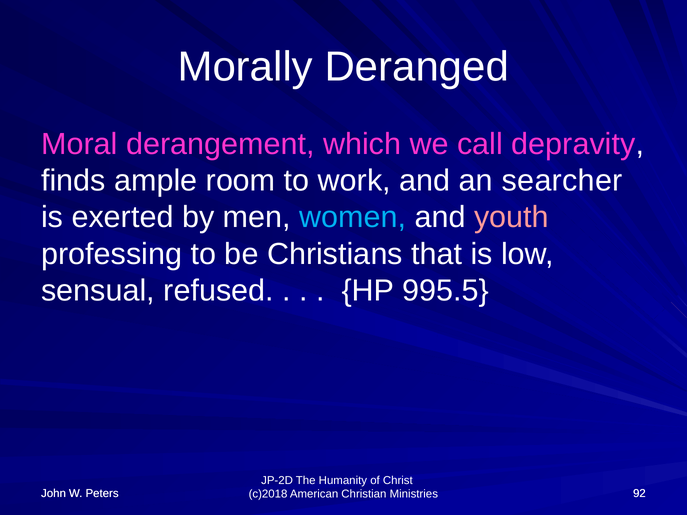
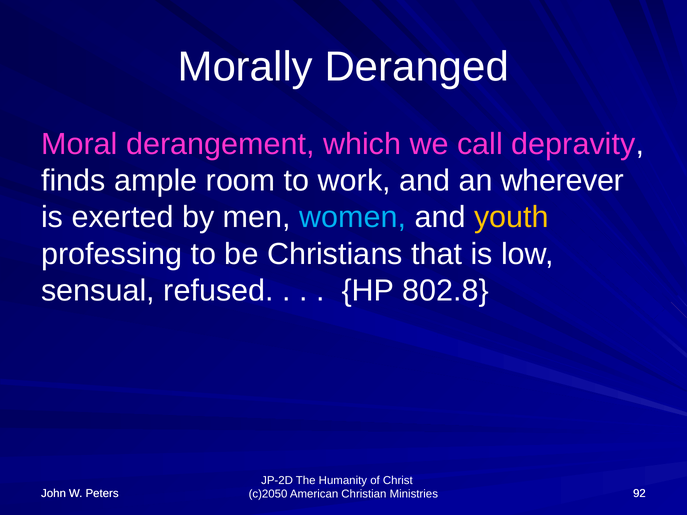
searcher: searcher -> wherever (562, 181)
youth colour: pink -> yellow (511, 217)
995.5: 995.5 -> 802.8 (445, 291)
c)2018: c)2018 -> c)2050 (268, 494)
